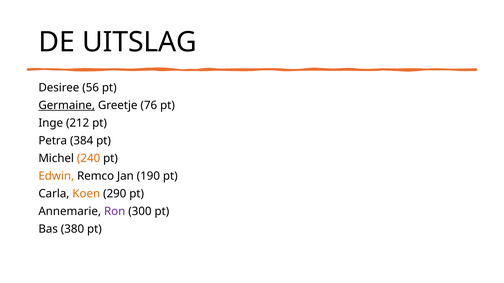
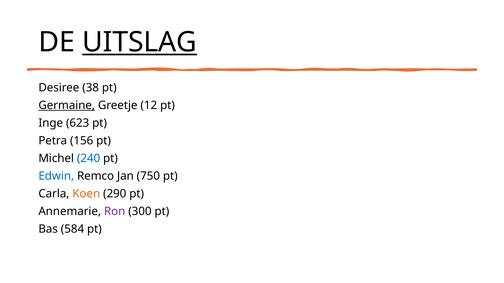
UITSLAG underline: none -> present (140, 42)
56: 56 -> 38 (91, 88)
76: 76 -> 12 (149, 106)
212: 212 -> 623 (78, 123)
384: 384 -> 156 (82, 141)
240 colour: orange -> blue (89, 159)
Edwin colour: orange -> blue (56, 176)
190: 190 -> 750 (148, 176)
380: 380 -> 584 (72, 229)
